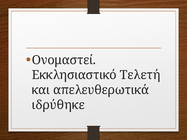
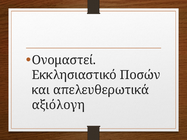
Τελετή: Τελετή -> Ποσών (140, 75)
ιδρύθηκε: ιδρύθηκε -> αξιόλογη (58, 105)
